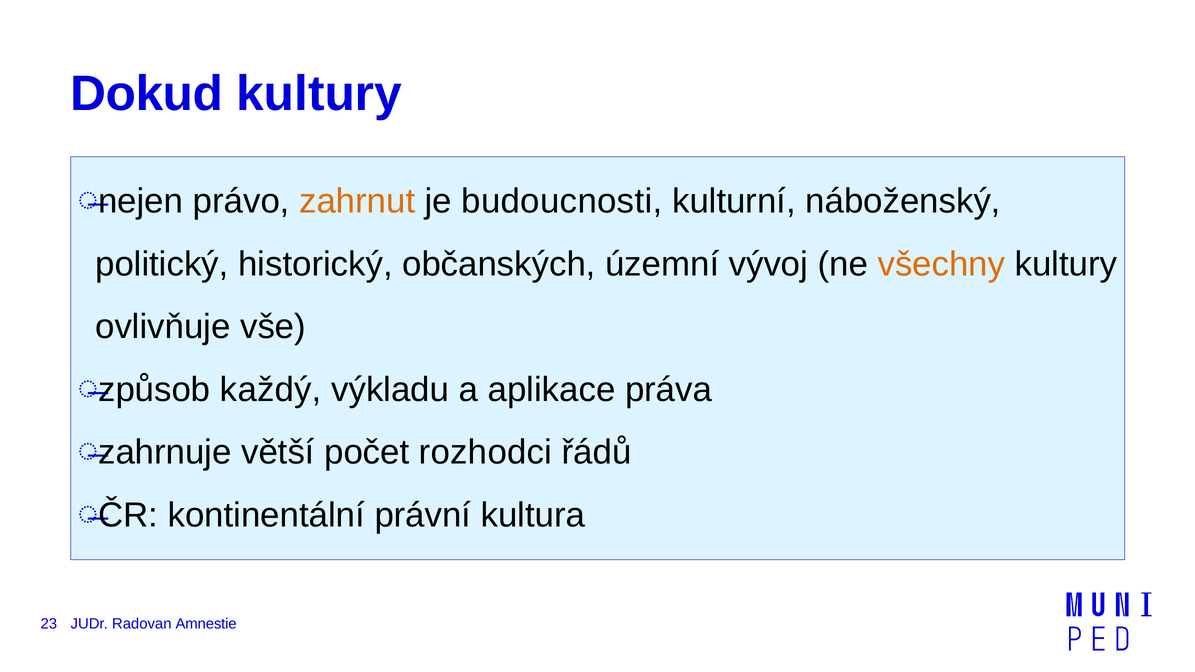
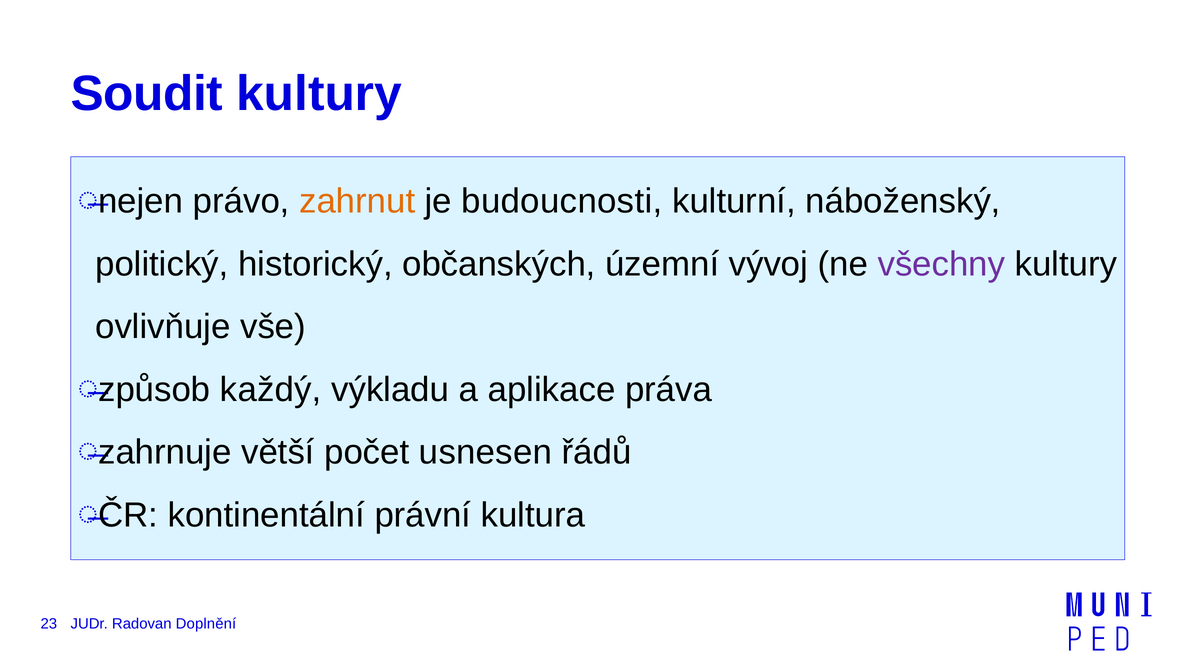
Dokud: Dokud -> Soudit (147, 94)
všechny colour: orange -> purple (941, 264)
rozhodci: rozhodci -> usnesen (486, 452)
Amnestie: Amnestie -> Doplnění (206, 624)
